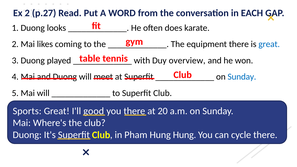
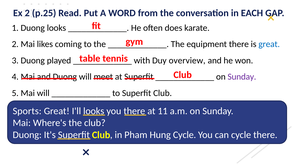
p.27: p.27 -> p.25 (44, 13)
Sunday colour: blue -> purple (242, 77)
I'll good: good -> looks (94, 111)
20: 20 -> 11 (163, 111)
Hung Hung: Hung -> Cycle (185, 135)
